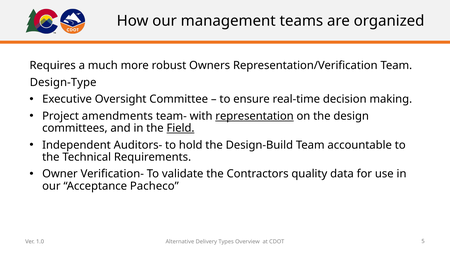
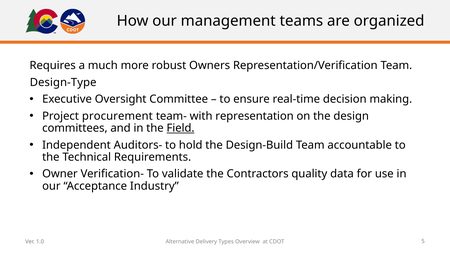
amendments: amendments -> procurement (117, 116)
representation underline: present -> none (255, 116)
Pacheco: Pacheco -> Industry (154, 186)
